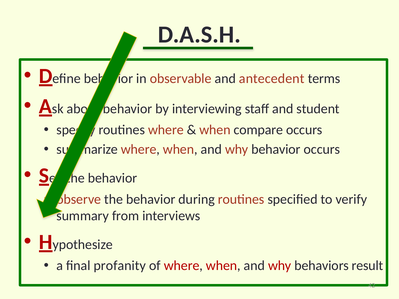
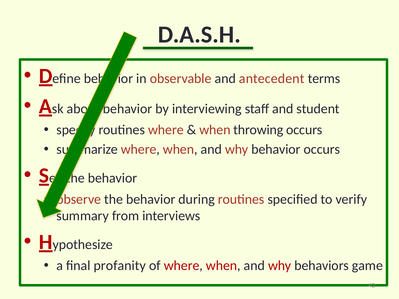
compare: compare -> throwing (258, 130)
result: result -> game (367, 266)
